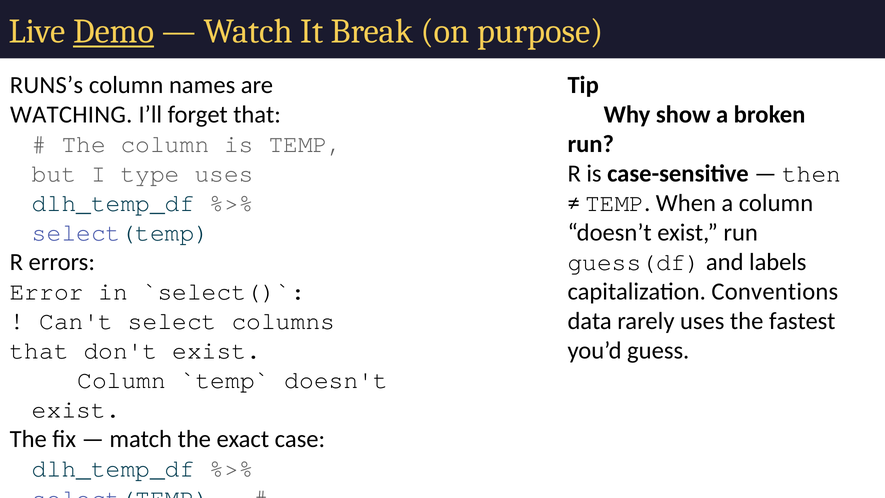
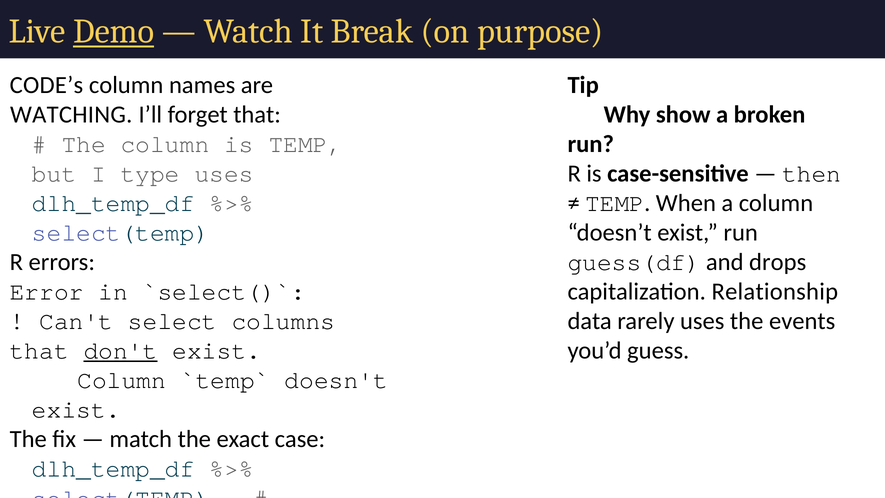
RUNS’s: RUNS’s -> CODE’s (46, 85)
labels: labels -> drops (778, 262)
Conventions: Conventions -> Relationship (775, 292)
fastest: fastest -> events (802, 321)
don't underline: none -> present (121, 351)
